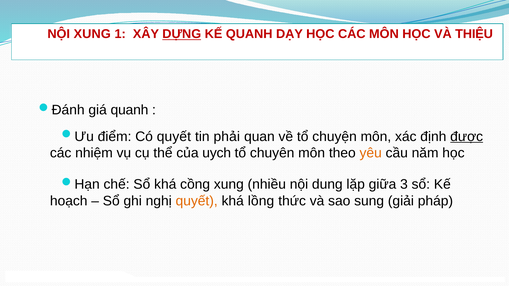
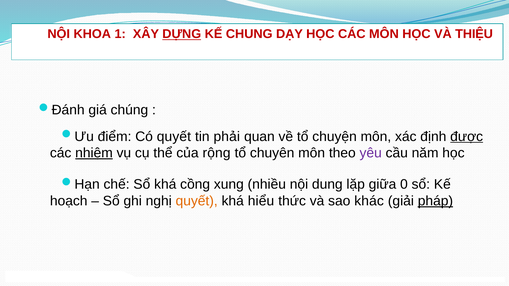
NỘI XUNG: XUNG -> KHOA (92, 34)
KẾ QUANH: QUANH -> CHUNG (249, 34)
giá quanh: quanh -> chúng (129, 110)
nhiệm underline: none -> present (94, 153)
uych: uych -> rộng (217, 153)
yêu colour: orange -> purple (371, 153)
3: 3 -> 0 (404, 185)
lồng: lồng -> hiểu (261, 201)
sung: sung -> khác (369, 201)
pháp underline: none -> present (435, 201)
